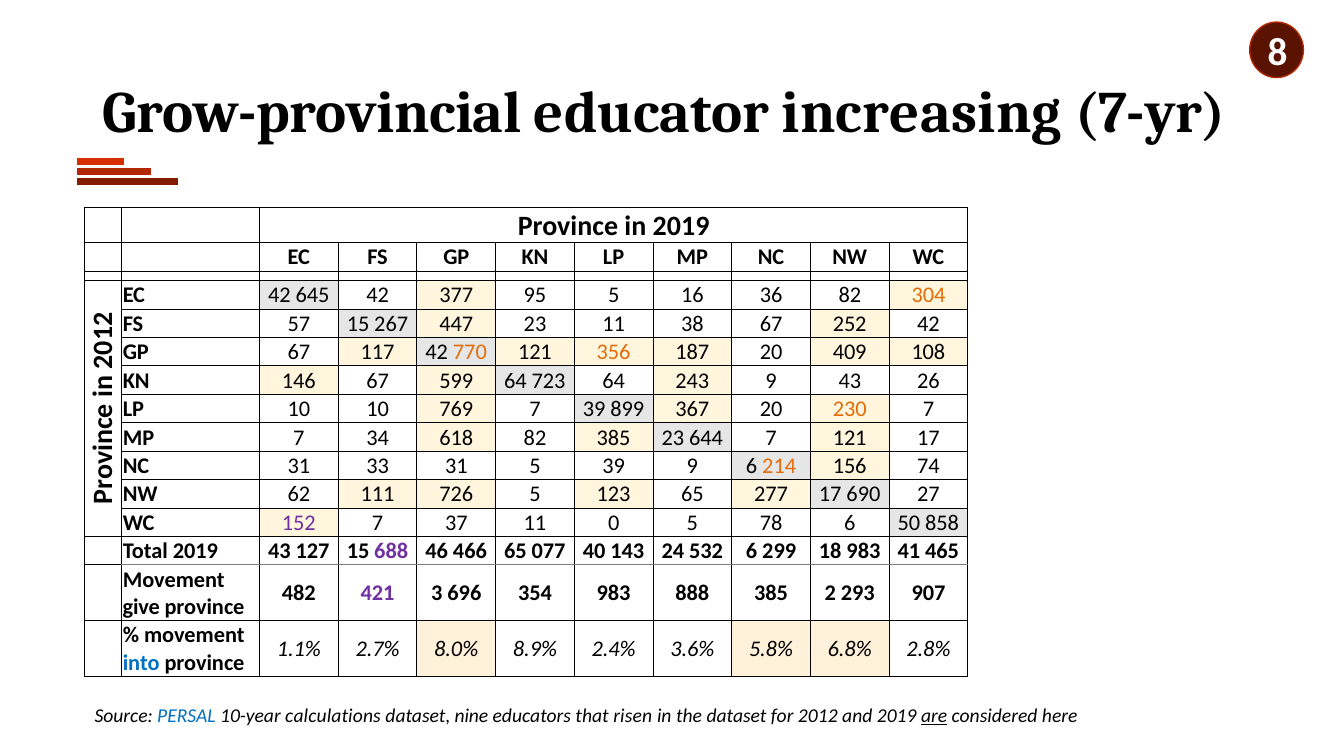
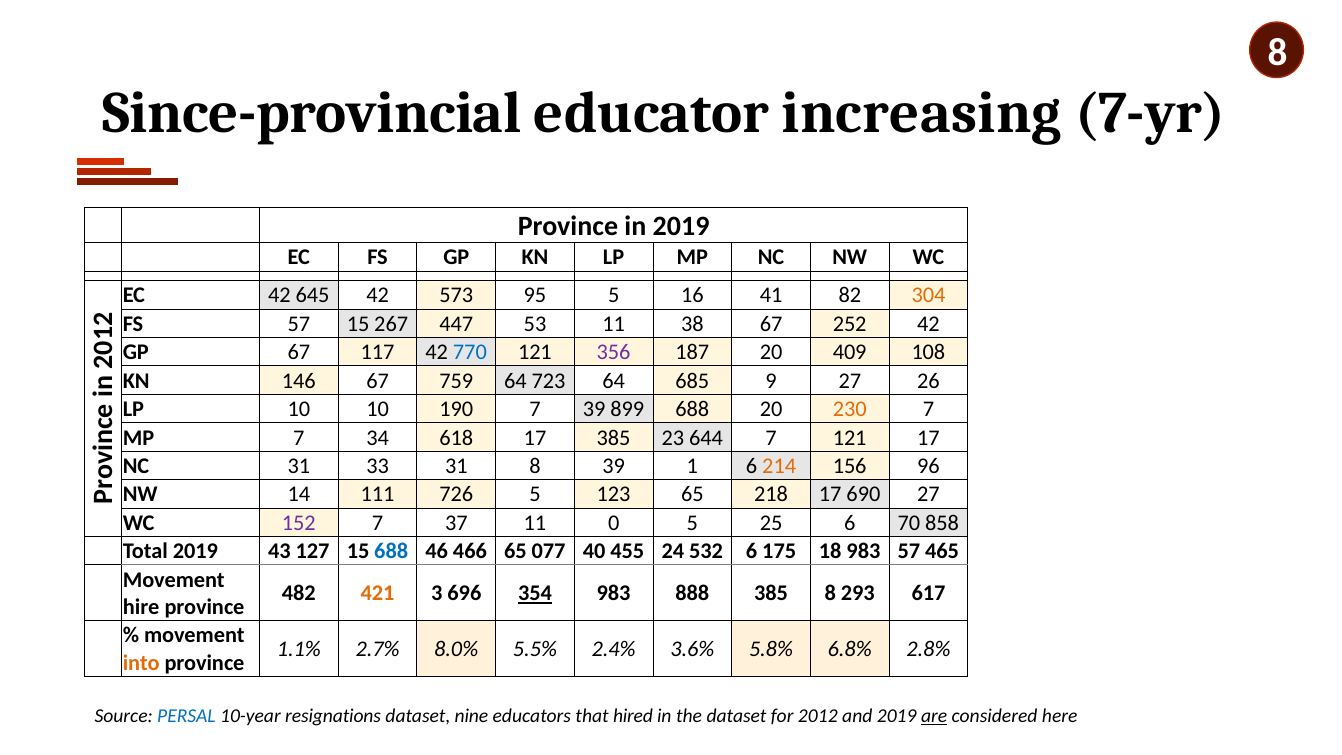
Grow-provincial: Grow-provincial -> Since-provincial (312, 113)
377: 377 -> 573 (456, 296)
36: 36 -> 41 (771, 296)
447 23: 23 -> 53 (535, 324)
770 colour: orange -> blue (470, 352)
356 colour: orange -> purple (614, 352)
599: 599 -> 759 (456, 381)
243: 243 -> 685 (692, 381)
9 43: 43 -> 27 (850, 381)
769: 769 -> 190 (456, 409)
899 367: 367 -> 688 (692, 409)
618 82: 82 -> 17 (535, 438)
31 5: 5 -> 8 (535, 466)
39 9: 9 -> 1 (692, 466)
74: 74 -> 96 (929, 466)
62: 62 -> 14 (299, 494)
277: 277 -> 218 (771, 494)
78: 78 -> 25 (771, 523)
50: 50 -> 70 (909, 523)
688 colour: purple -> blue (391, 551)
143: 143 -> 455 (627, 551)
299: 299 -> 175 (779, 551)
983 41: 41 -> 57 (909, 551)
421 colour: purple -> orange (378, 593)
354 underline: none -> present (535, 593)
385 2: 2 -> 8 (830, 593)
907: 907 -> 617 (928, 593)
give: give -> hire (141, 607)
8.9%: 8.9% -> 5.5% (535, 649)
into colour: blue -> orange (141, 663)
calculations: calculations -> resignations (333, 716)
risen: risen -> hired (633, 716)
